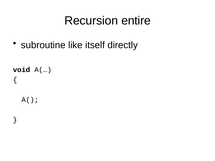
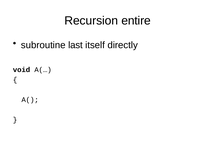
like: like -> last (75, 45)
